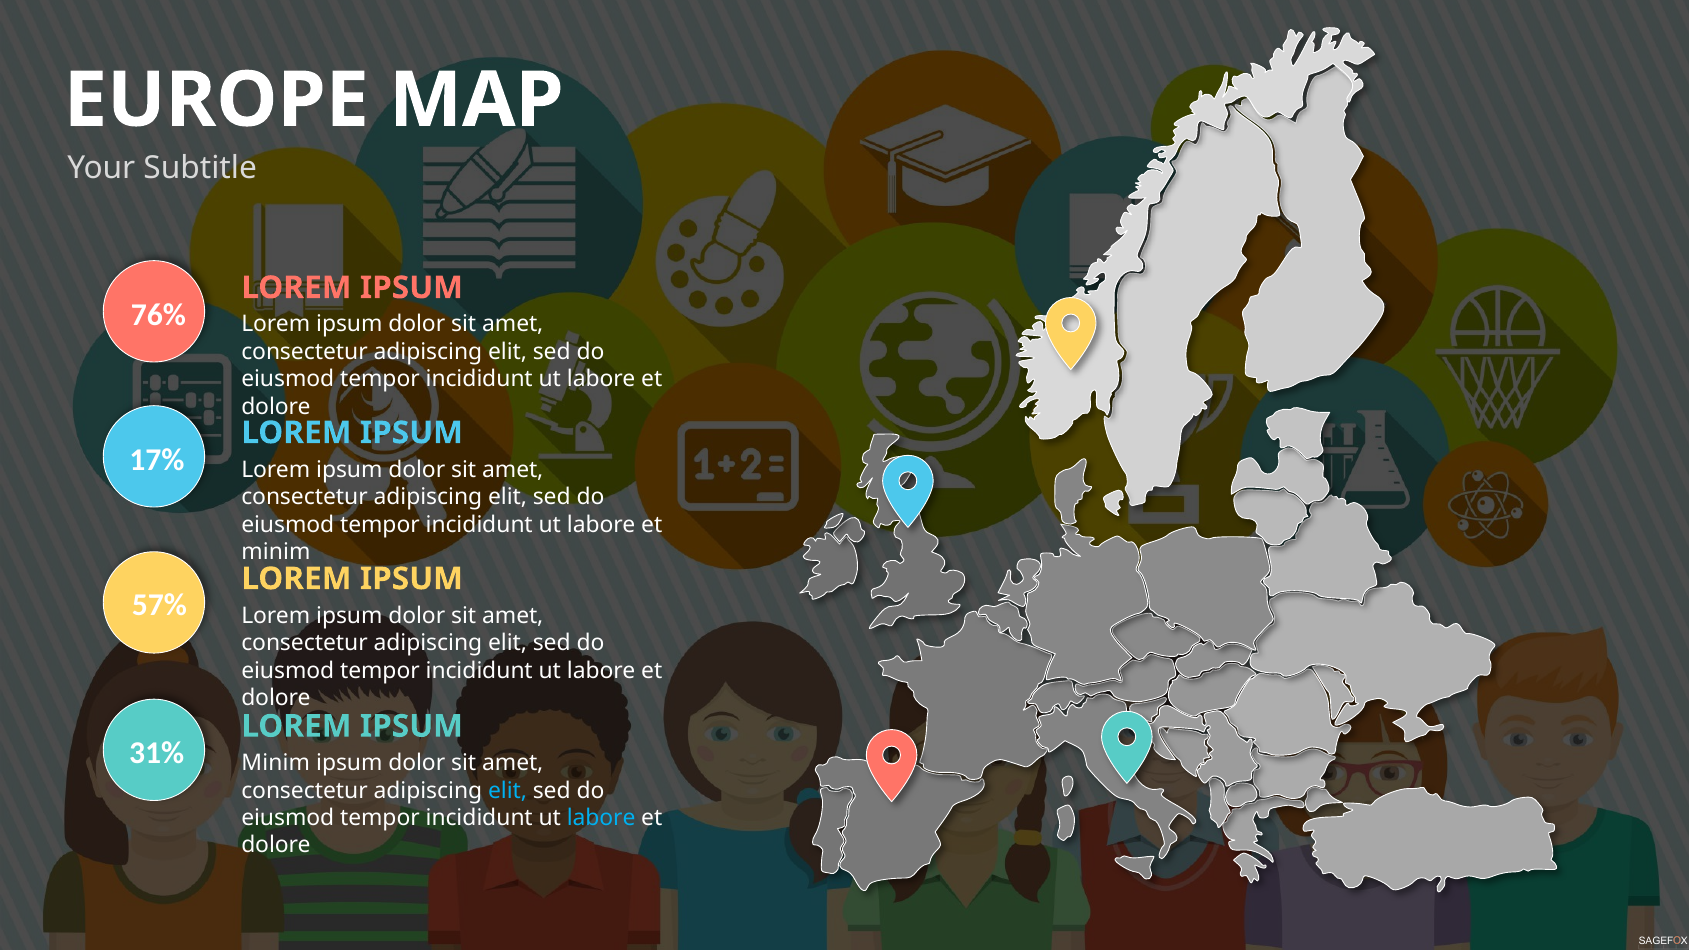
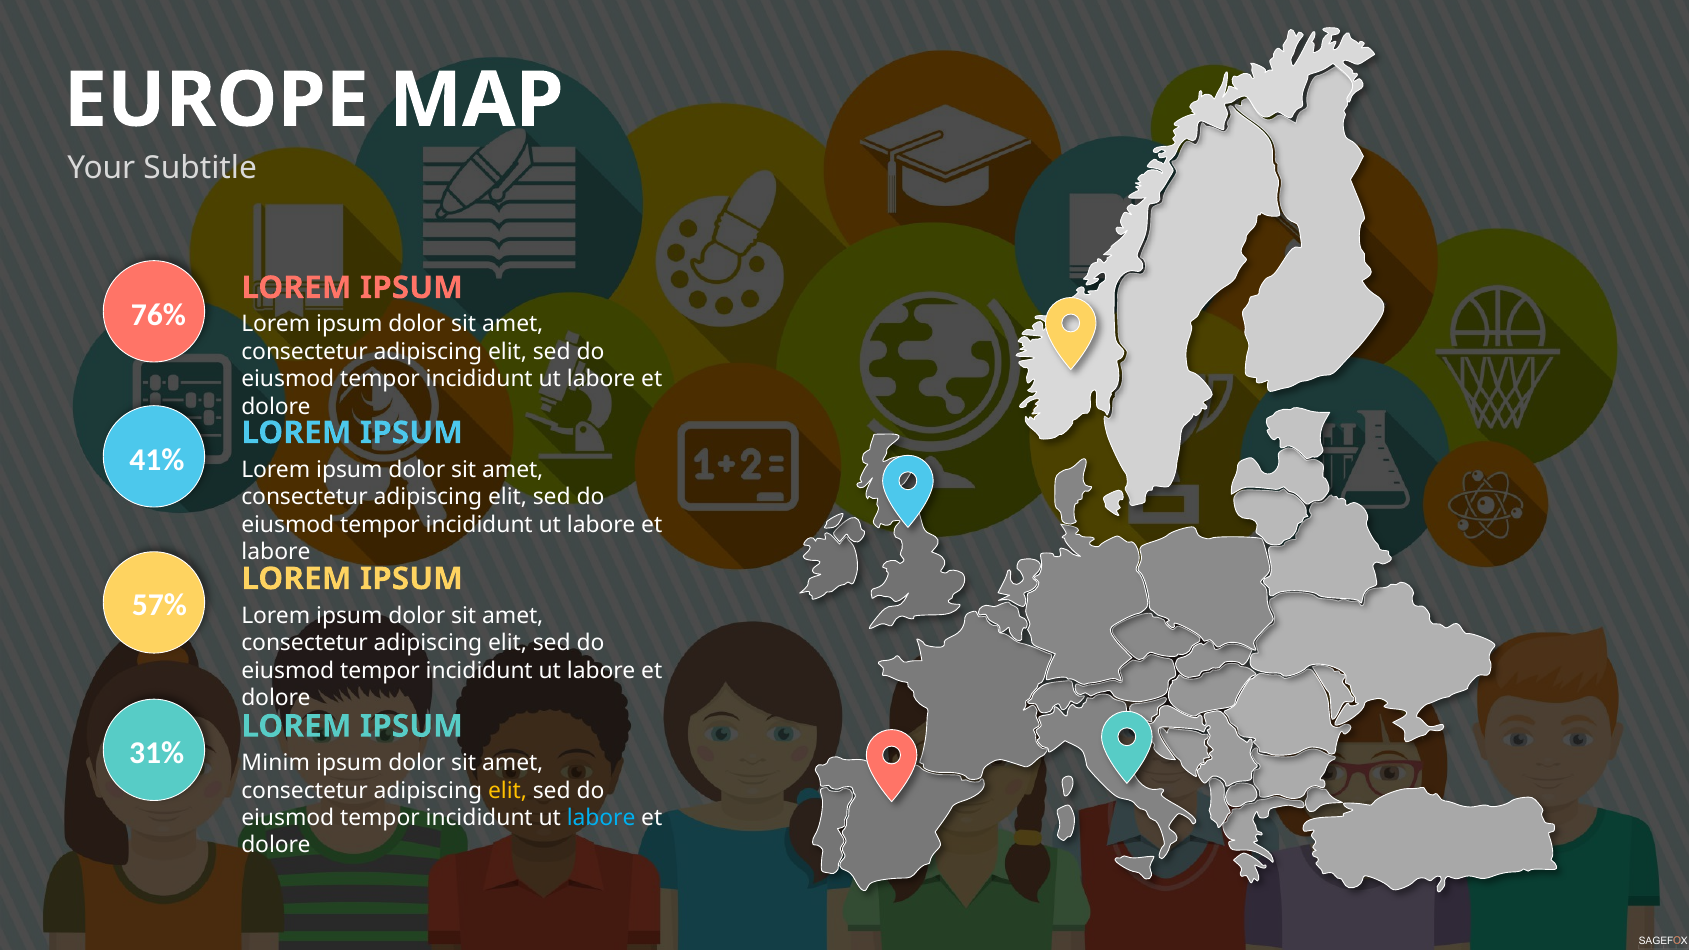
17%: 17% -> 41% (157, 460)
minim: minim -> labore (276, 552)
elit colour: light blue -> yellow (508, 790)
